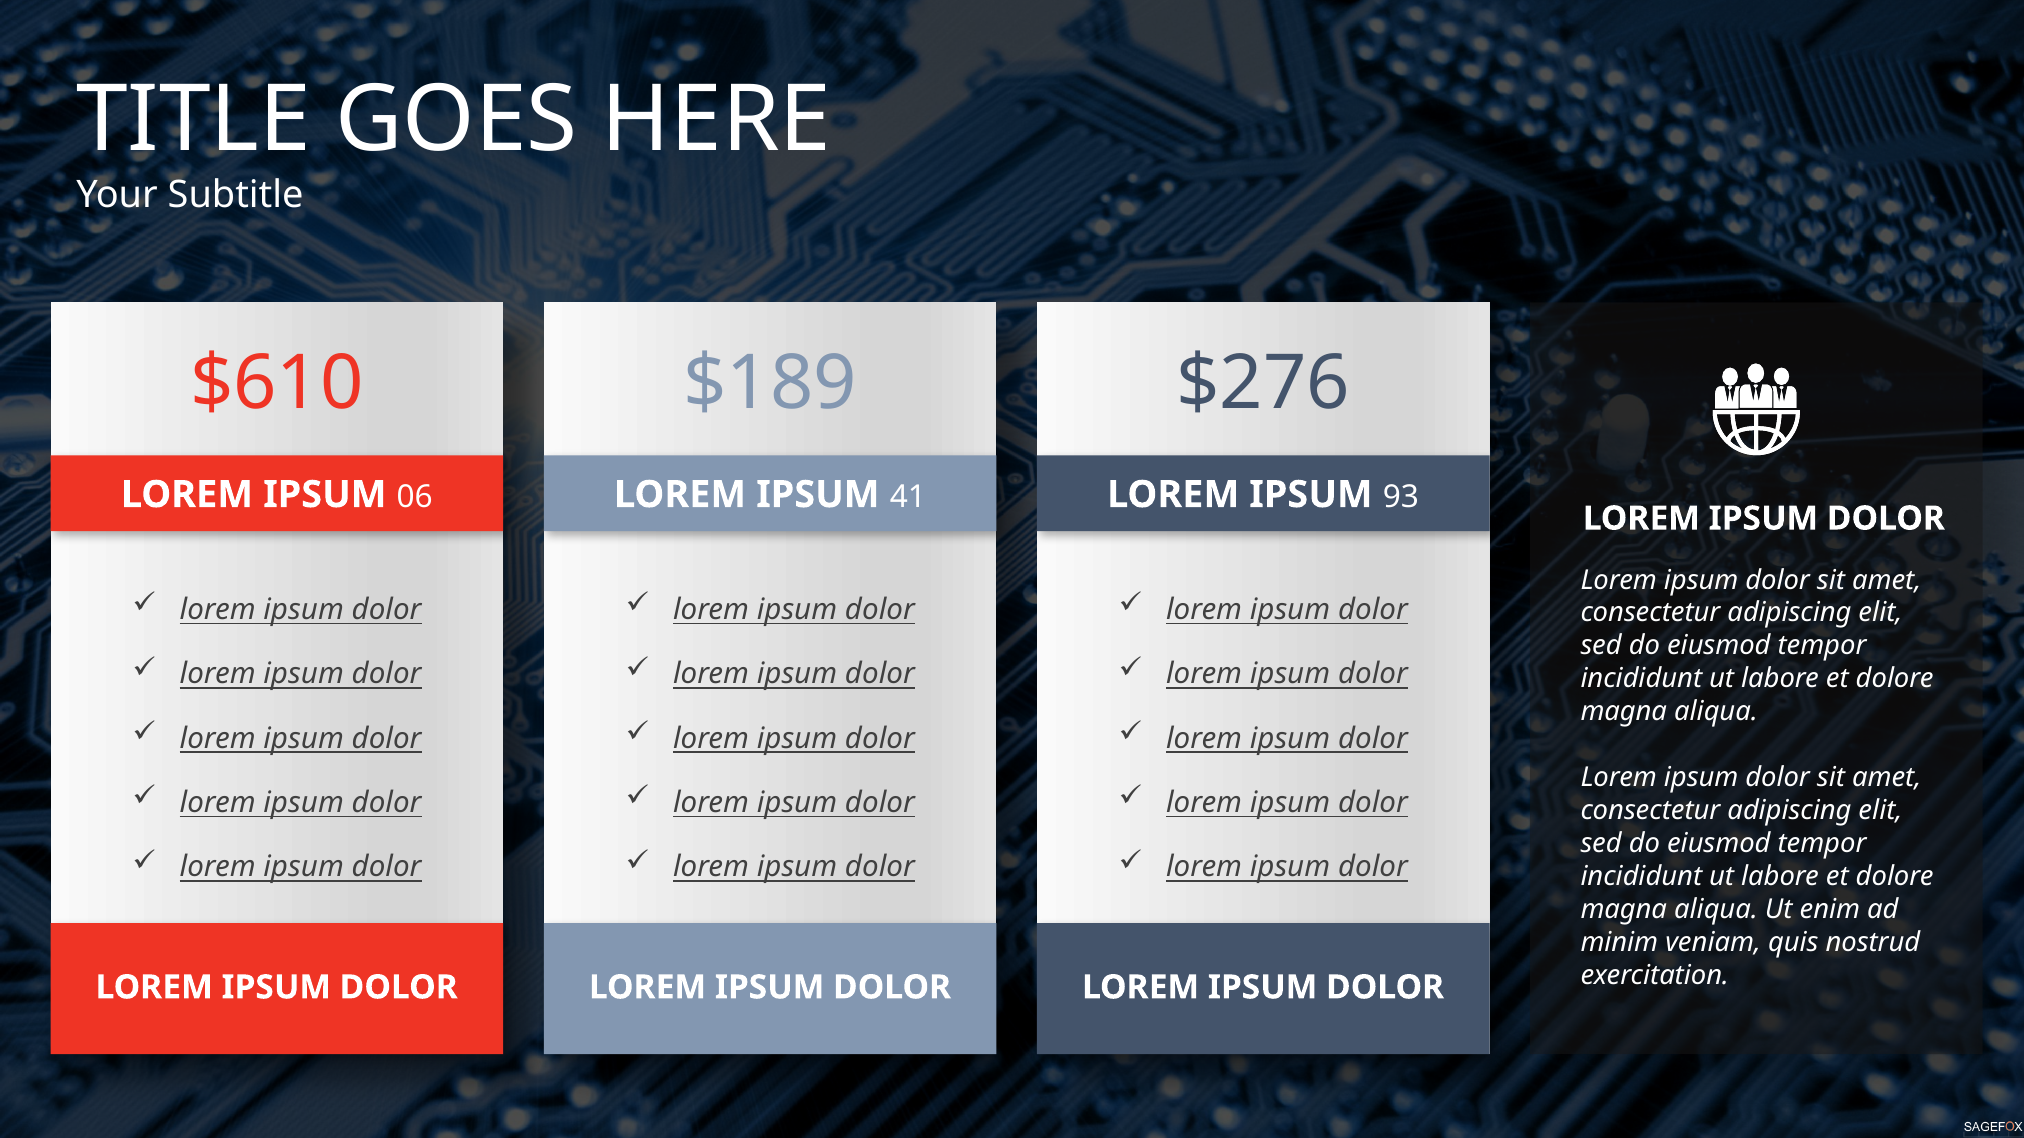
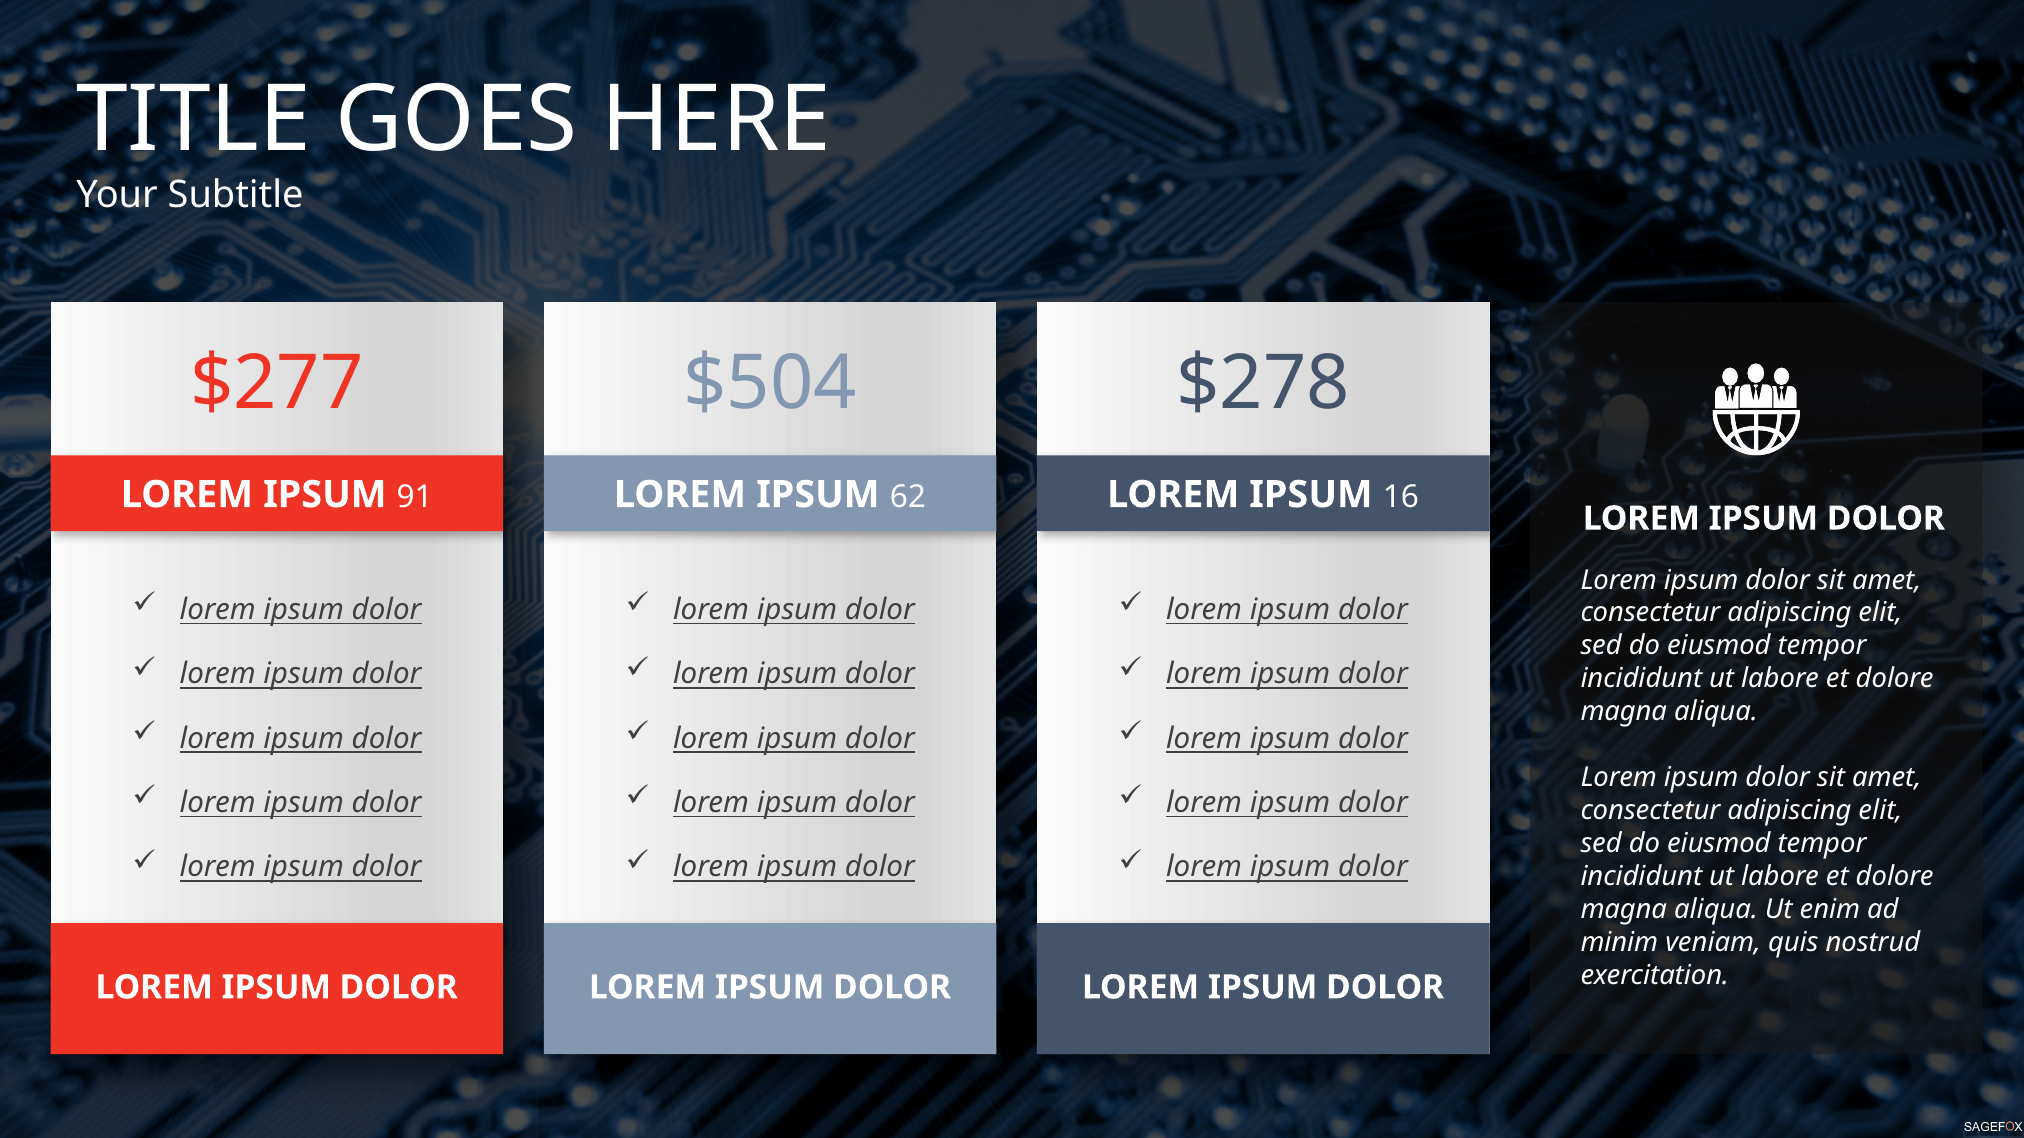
$610: $610 -> $277 (277, 384)
$189: $189 -> $504 (770, 384)
$276: $276 -> $278 (1263, 384)
06: 06 -> 91 (415, 497)
41: 41 -> 62 (908, 497)
93: 93 -> 16 (1401, 497)
